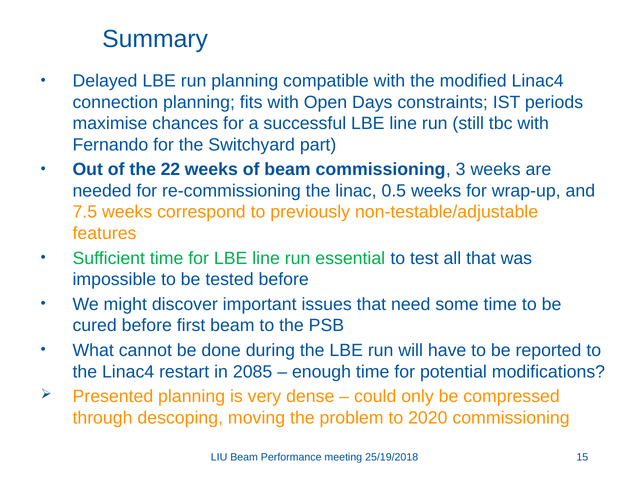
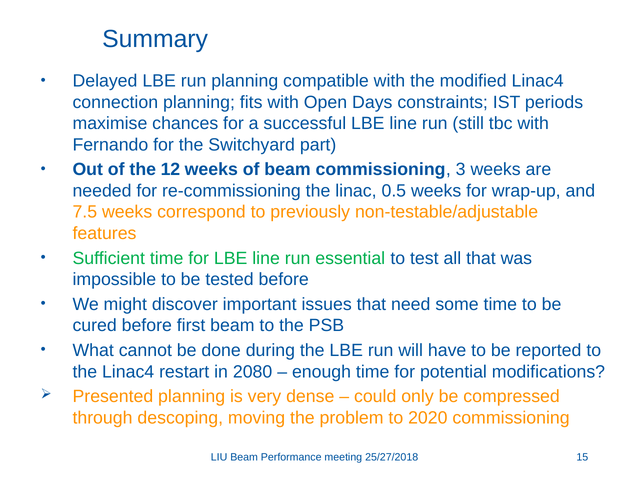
22: 22 -> 12 (170, 169)
2085: 2085 -> 2080 (253, 371)
25/19/2018: 25/19/2018 -> 25/27/2018 (392, 457)
